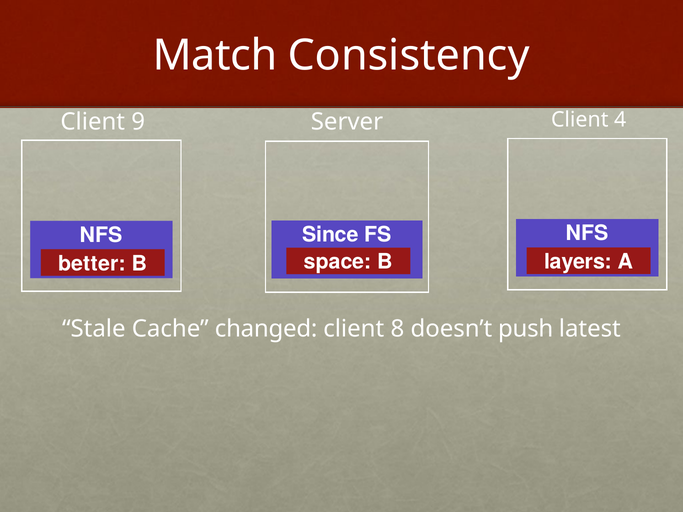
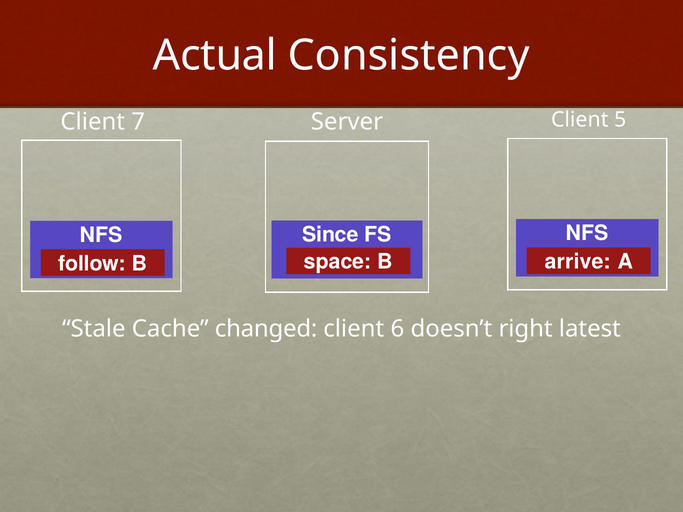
Match: Match -> Actual (215, 56)
4: 4 -> 5 (620, 120)
9: 9 -> 7 (138, 122)
layers: layers -> arrive (578, 262)
better: better -> follow (92, 264)
8: 8 -> 6 (397, 329)
push: push -> right (526, 329)
